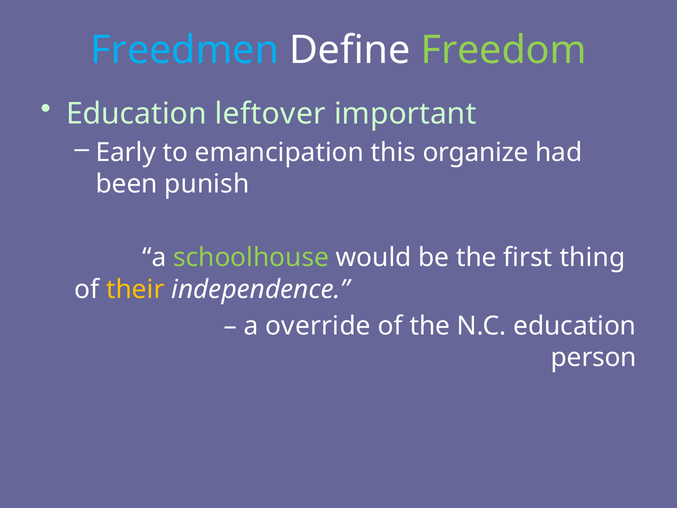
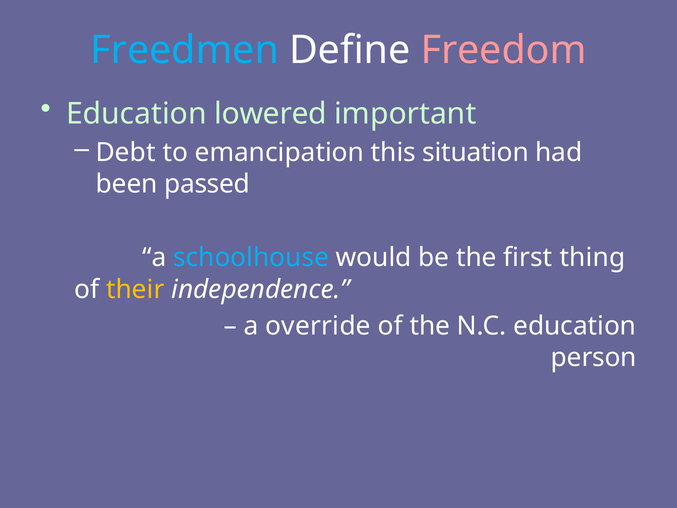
Freedom colour: light green -> pink (504, 50)
leftover: leftover -> lowered (271, 114)
Early: Early -> Debt (126, 153)
organize: organize -> situation (476, 153)
punish: punish -> passed (207, 184)
schoolhouse colour: light green -> light blue (251, 258)
